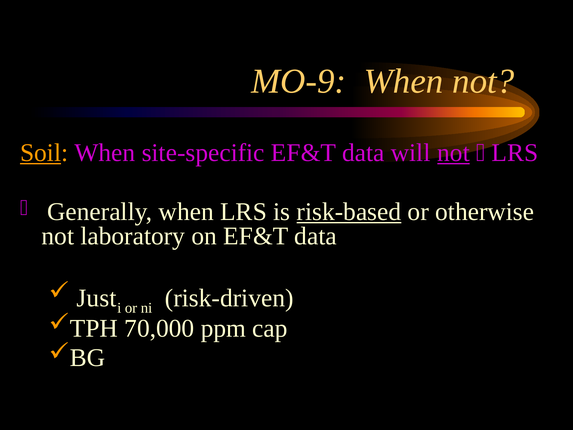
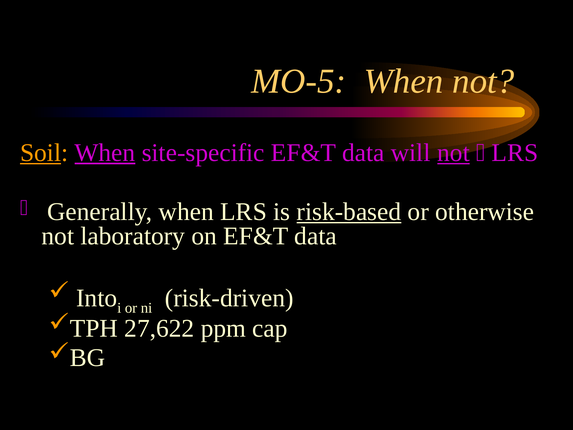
MO-9: MO-9 -> MO-5 (299, 81)
When underline: none -> present (105, 153)
Just: Just -> Into (97, 298)
70,000: 70,000 -> 27,622 (159, 328)
